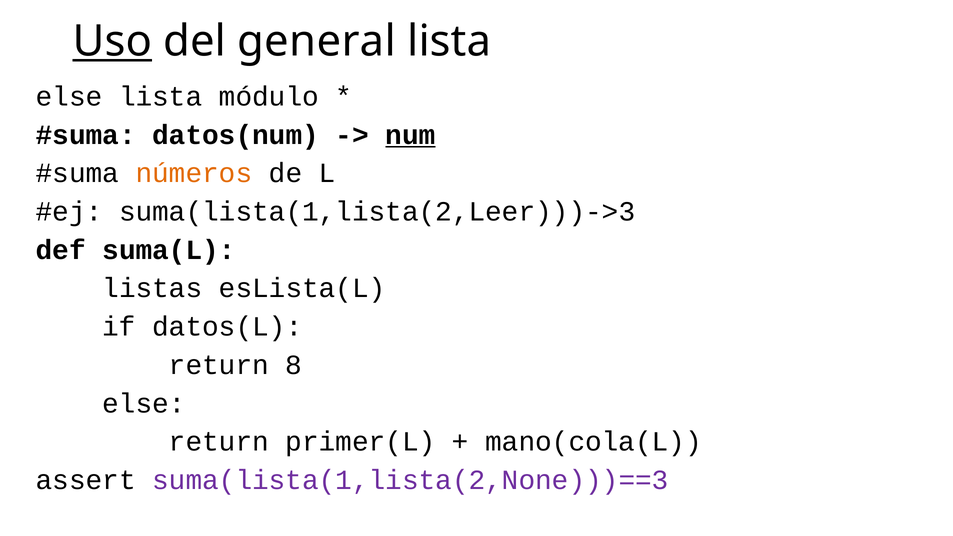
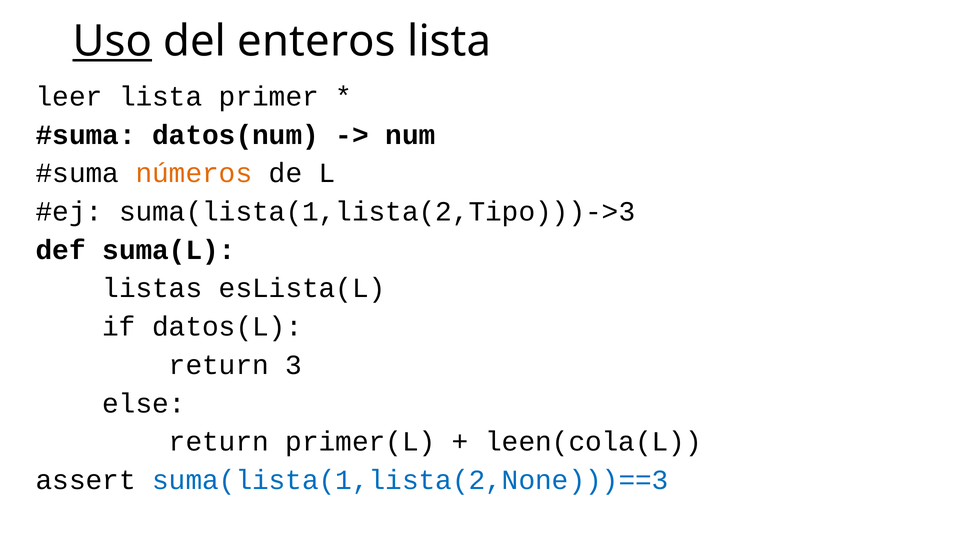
general: general -> enteros (317, 42)
else: else -> leer (69, 97)
módulo: módulo -> primer (269, 97)
num underline: present -> none (410, 135)
suma(lista(1,lista(2,Leer)))->3: suma(lista(1,lista(2,Leer)))->3 -> suma(lista(1,lista(2,Tipo)))->3 (377, 212)
8: 8 -> 3 (294, 365)
mano(cola(L: mano(cola(L -> leen(cola(L (594, 442)
suma(lista(1,lista(2,None)))==3 colour: purple -> blue (410, 480)
